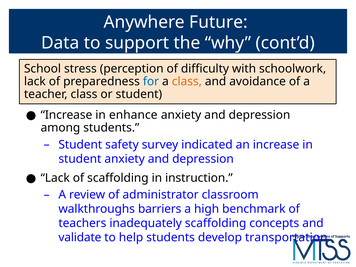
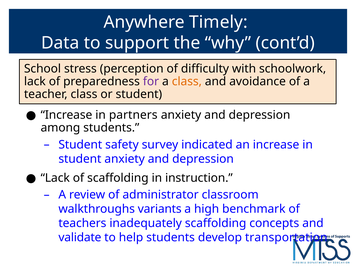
Future: Future -> Timely (218, 22)
for colour: blue -> purple (151, 82)
enhance: enhance -> partners (133, 115)
barriers: barriers -> variants (160, 209)
